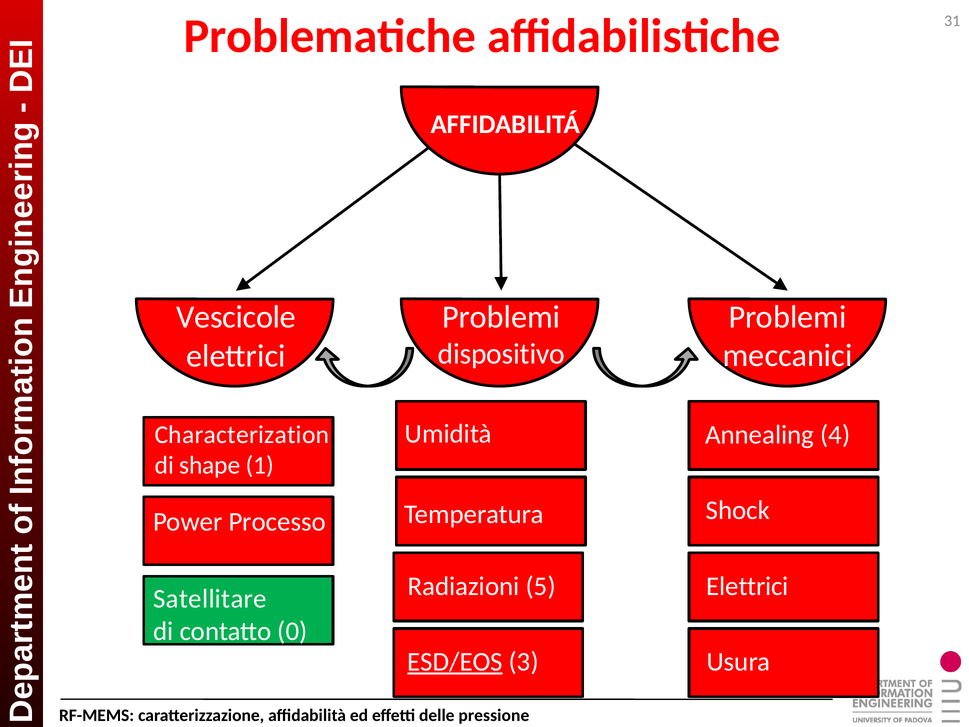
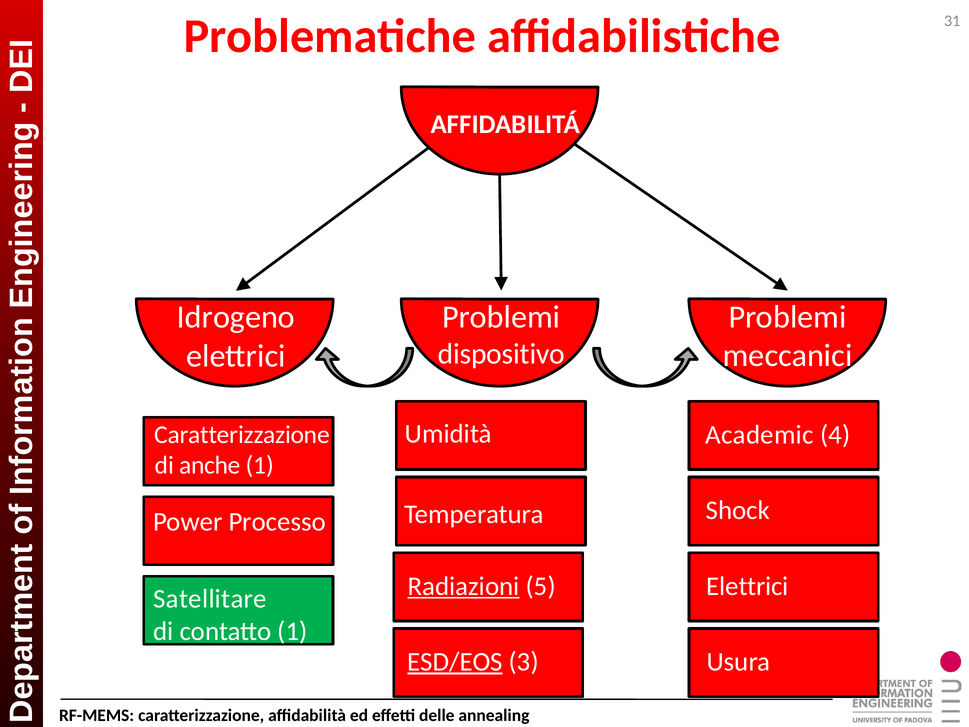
Vescicole: Vescicole -> Idrogeno (236, 317)
Annealing: Annealing -> Academic (760, 435)
Characterization: Characterization -> Caratterizzazione (242, 435)
shape: shape -> anche (210, 465)
Radiazioni underline: none -> present (464, 586)
contatto 0: 0 -> 1 (293, 631)
pressione: pressione -> annealing (494, 715)
